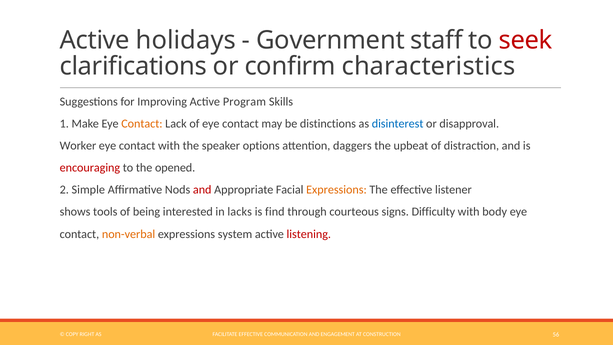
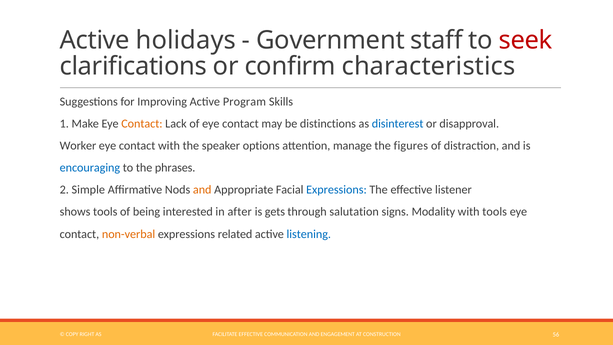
daggers: daggers -> manage (352, 146)
upbeat: upbeat -> figures (411, 146)
encouraging colour: red -> blue (90, 168)
opened: opened -> phrases (175, 168)
and colour: red -> orange (202, 190)
Expressions colour: orange -> blue (336, 190)
lacks: lacks -> after (240, 212)
find: find -> gets (275, 212)
courteous: courteous -> salutation (354, 212)
Difficulty: Difficulty -> Modality (433, 212)
with body: body -> tools (495, 212)
system: system -> related (235, 234)
listening colour: red -> blue (309, 234)
